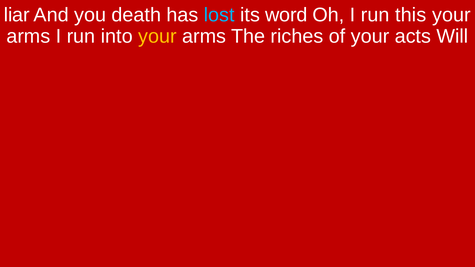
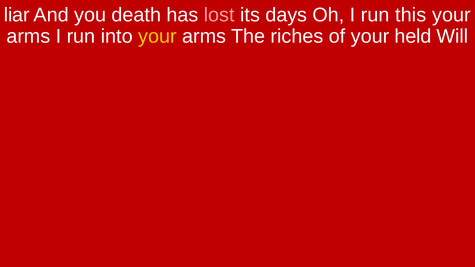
lost colour: light blue -> pink (219, 15)
word: word -> days (286, 15)
acts: acts -> held (413, 36)
